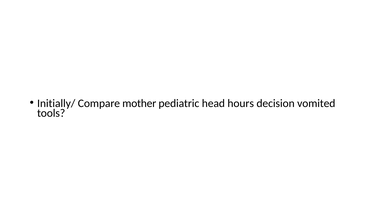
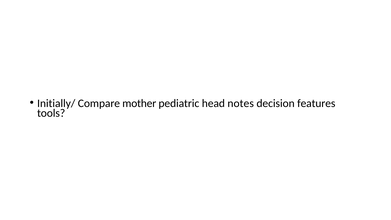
hours: hours -> notes (241, 103)
vomited: vomited -> features (316, 103)
